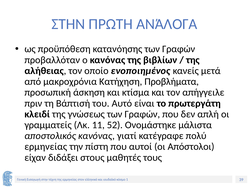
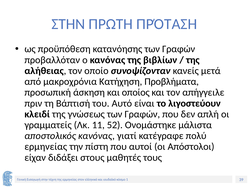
ΑΝΆΛΟΓΑ: ΑΝΆΛΟΓΑ -> ΠΡΌΤΑΣΗ (167, 24)
ενοποιημένος: ενοποιημένος -> συνοψίζονταν (141, 71)
κτίσμα: κτίσμα -> οποίος (136, 92)
πρωτεργάτη: πρωτεργάτη -> λιγοστεύουν (195, 103)
